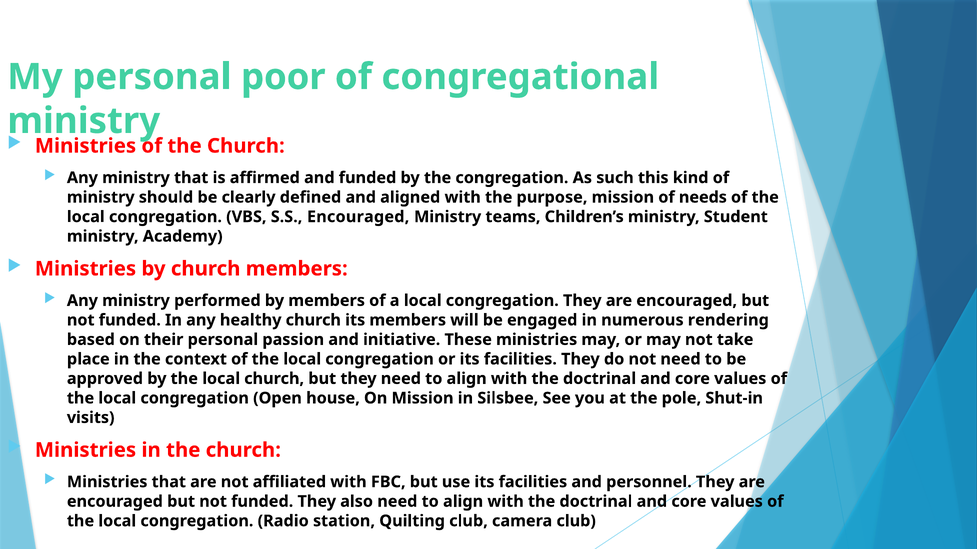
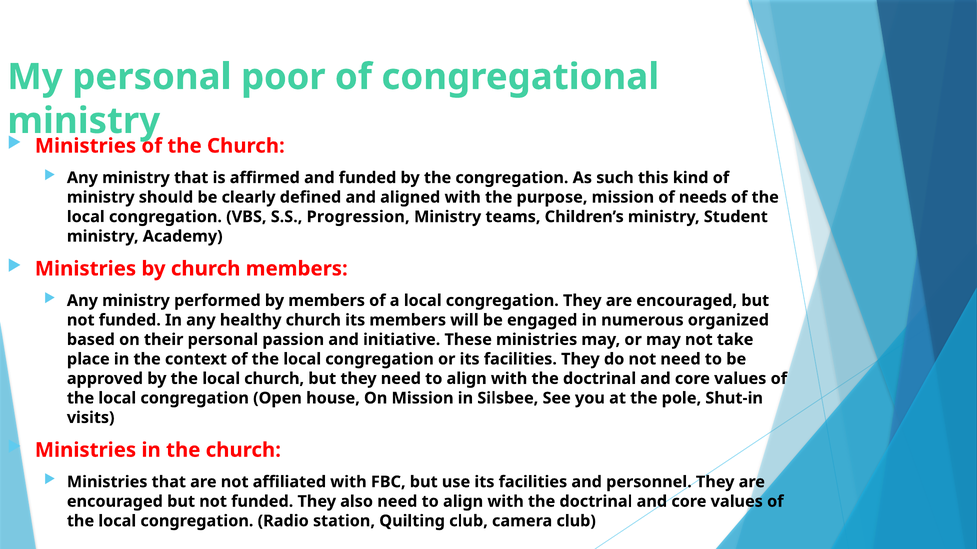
S.S Encouraged: Encouraged -> Progression (358, 217)
rendering: rendering -> organized (728, 320)
